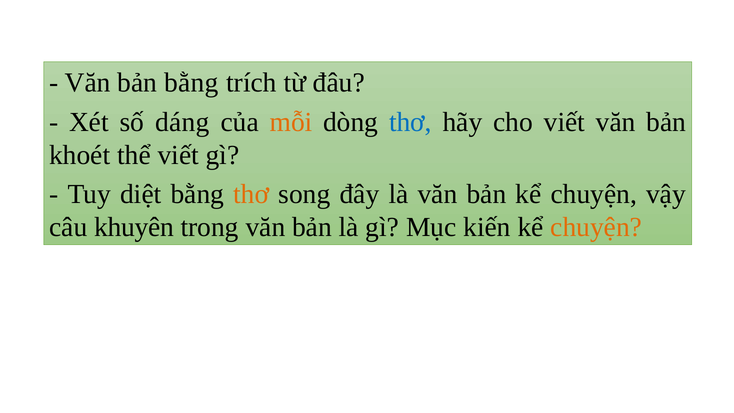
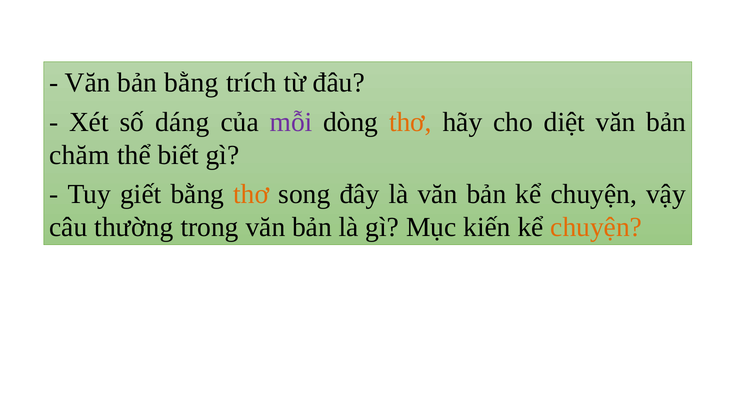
mỗi colour: orange -> purple (291, 122)
thơ colour: blue -> orange (410, 122)
cho viết: viết -> diệt (564, 122)
khoét: khoét -> chăm (80, 155)
thể viết: viết -> biết (178, 155)
diệt: diệt -> giết (141, 194)
khuyên: khuyên -> thường (134, 227)
